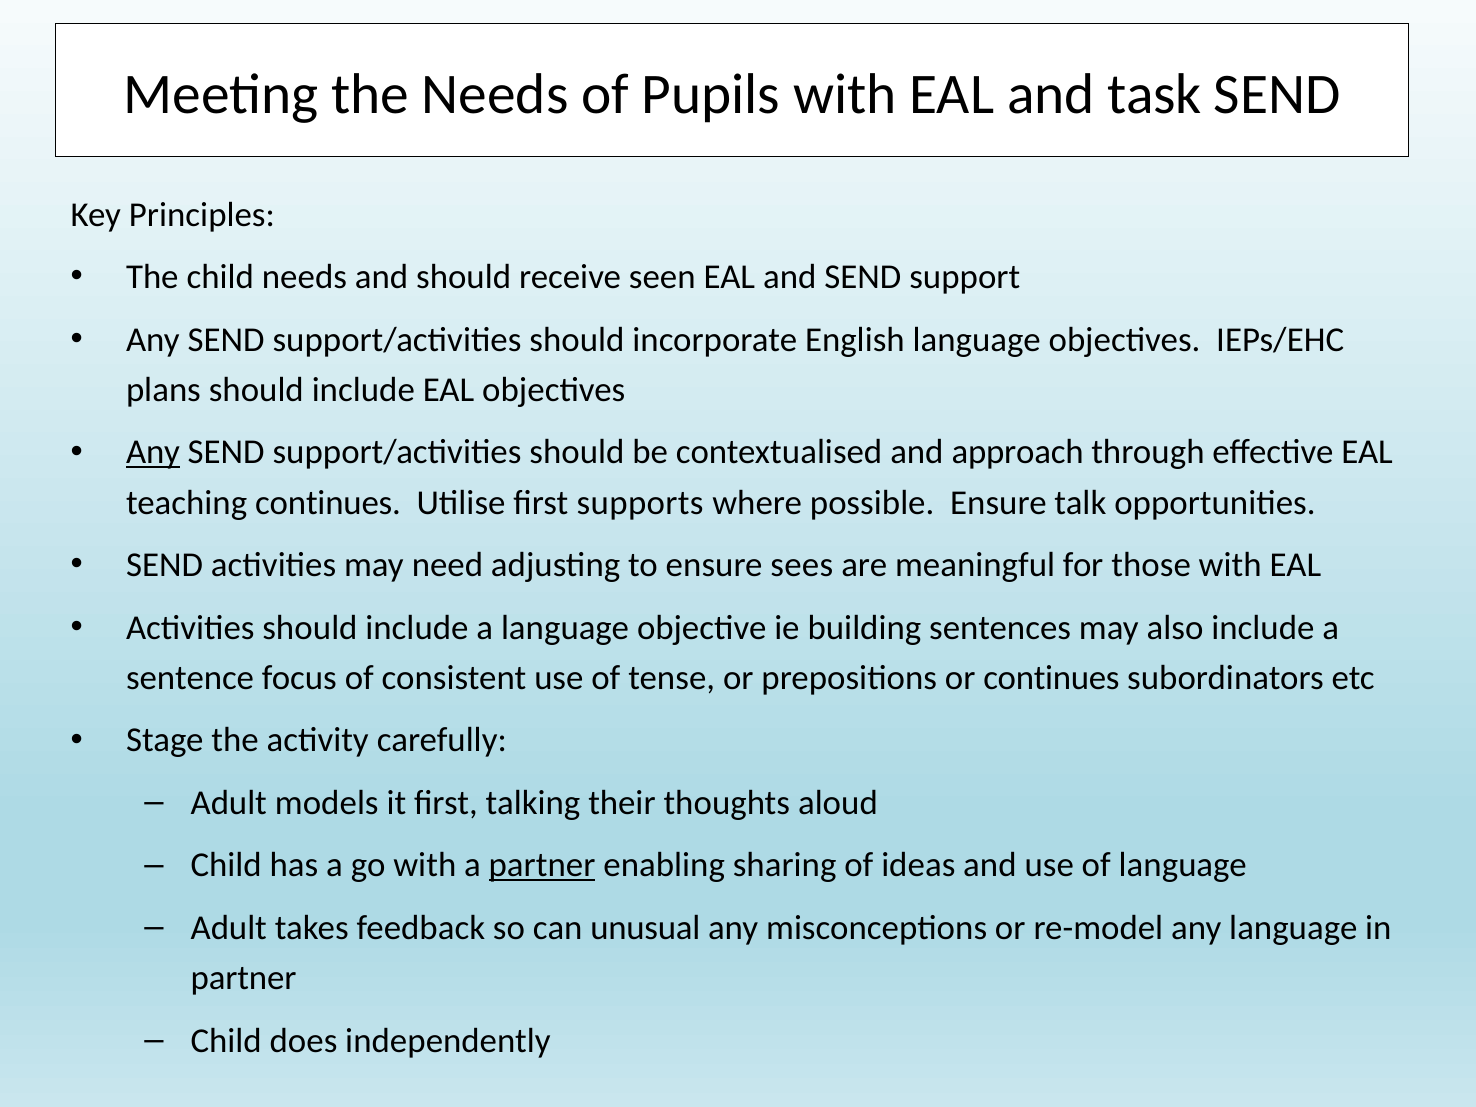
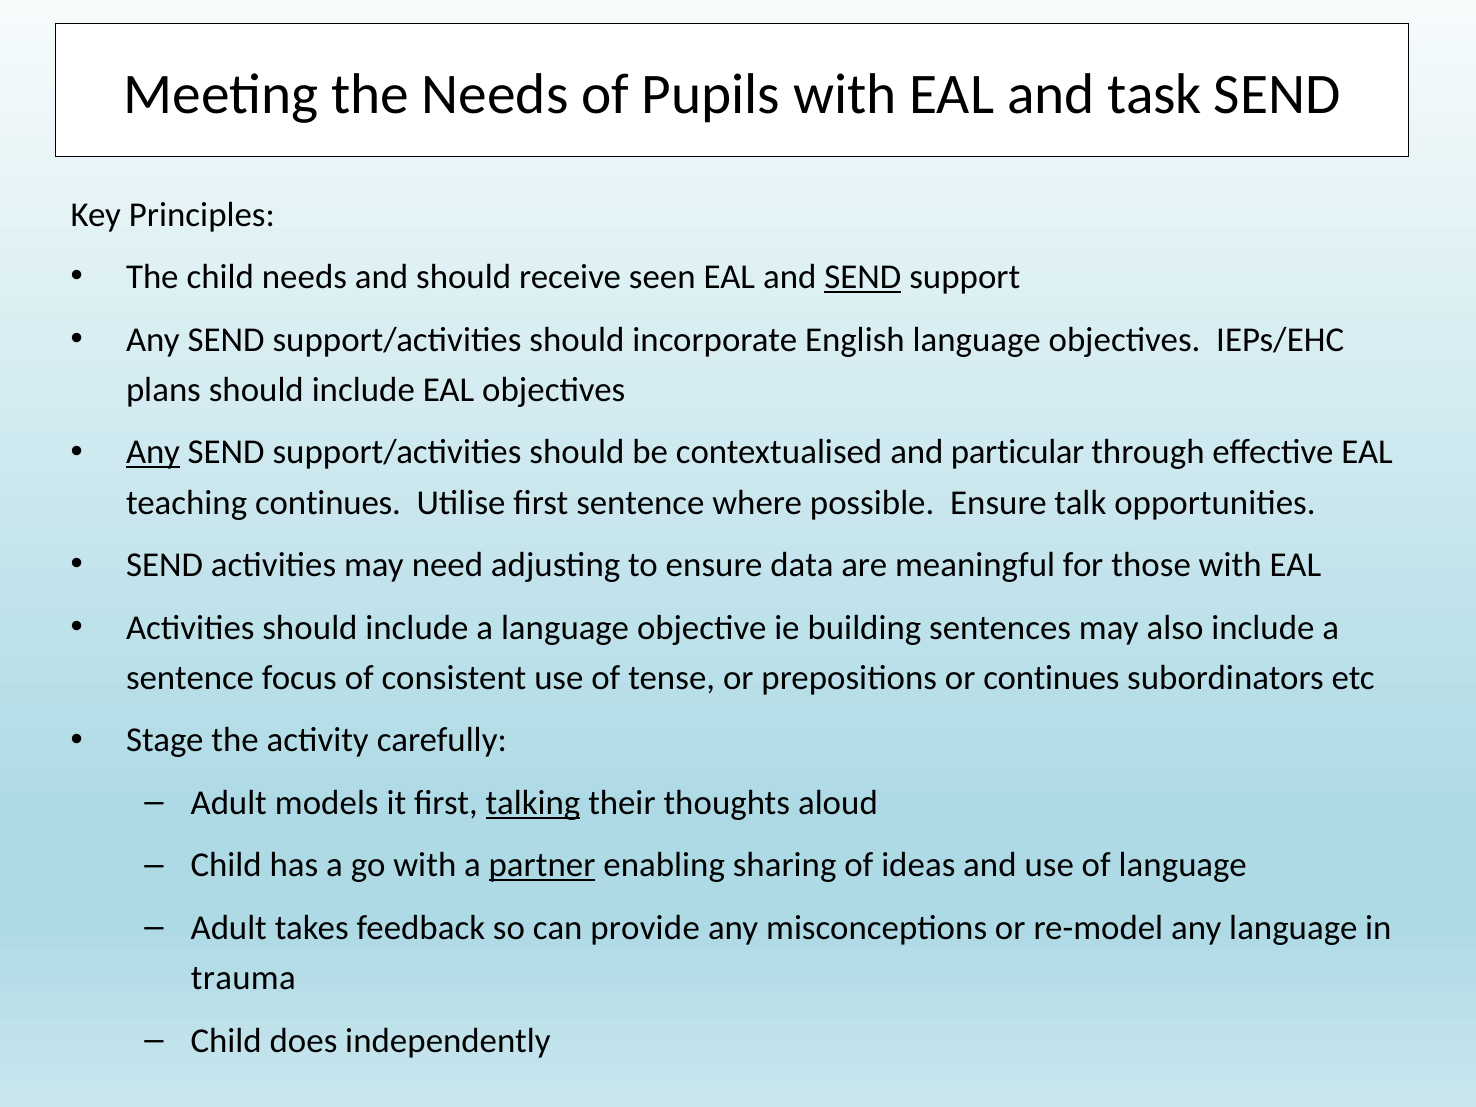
SEND underline: none -> present (863, 277)
approach: approach -> particular (1018, 452)
first supports: supports -> sentence (640, 503)
sees: sees -> data (802, 565)
talking underline: none -> present (533, 803)
unusual: unusual -> provide (645, 928)
partner: partner -> trauma (243, 978)
